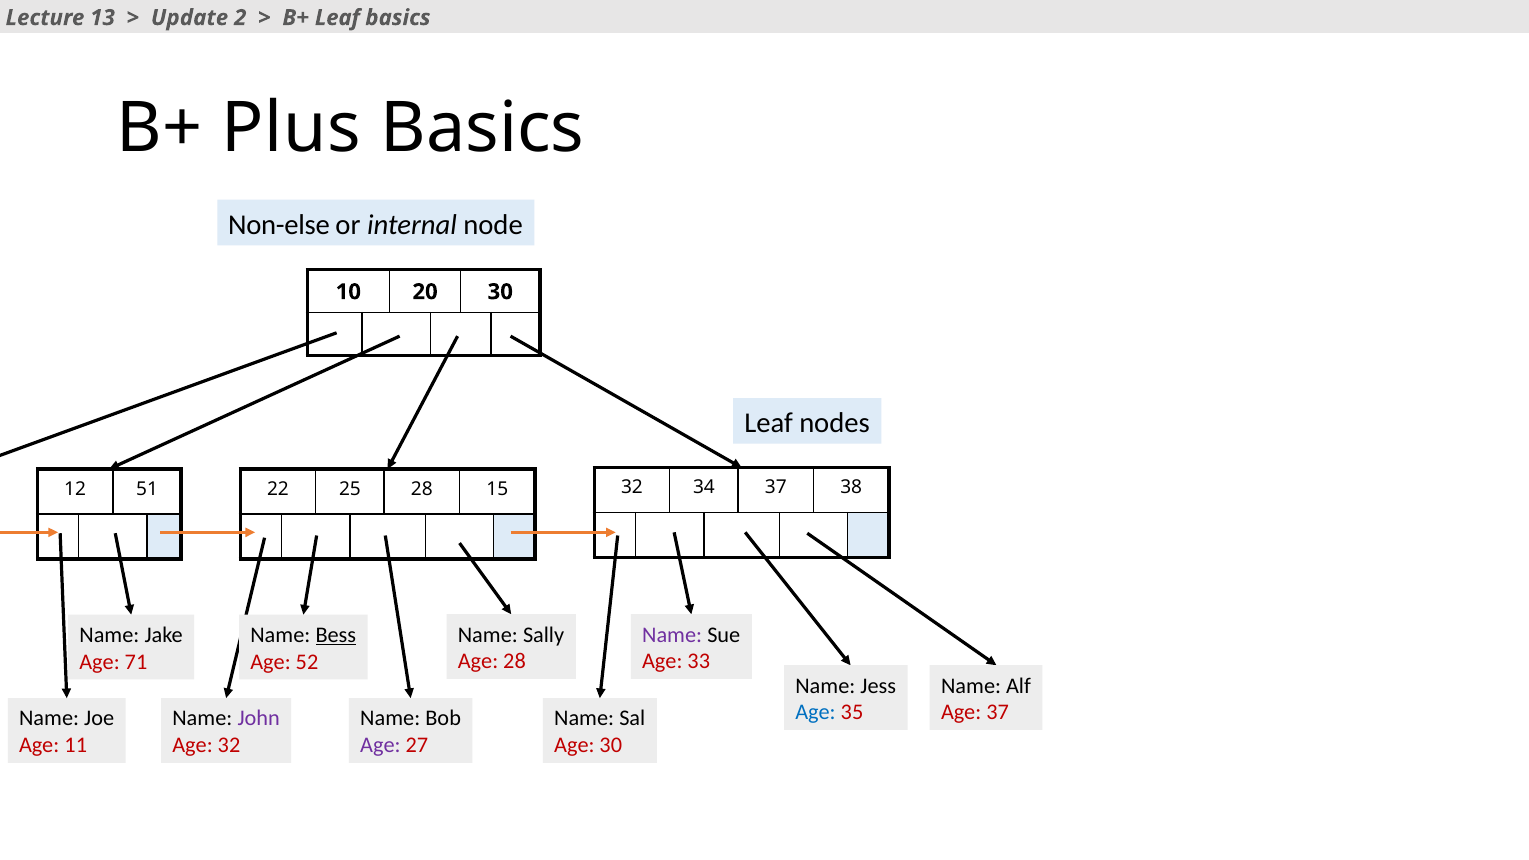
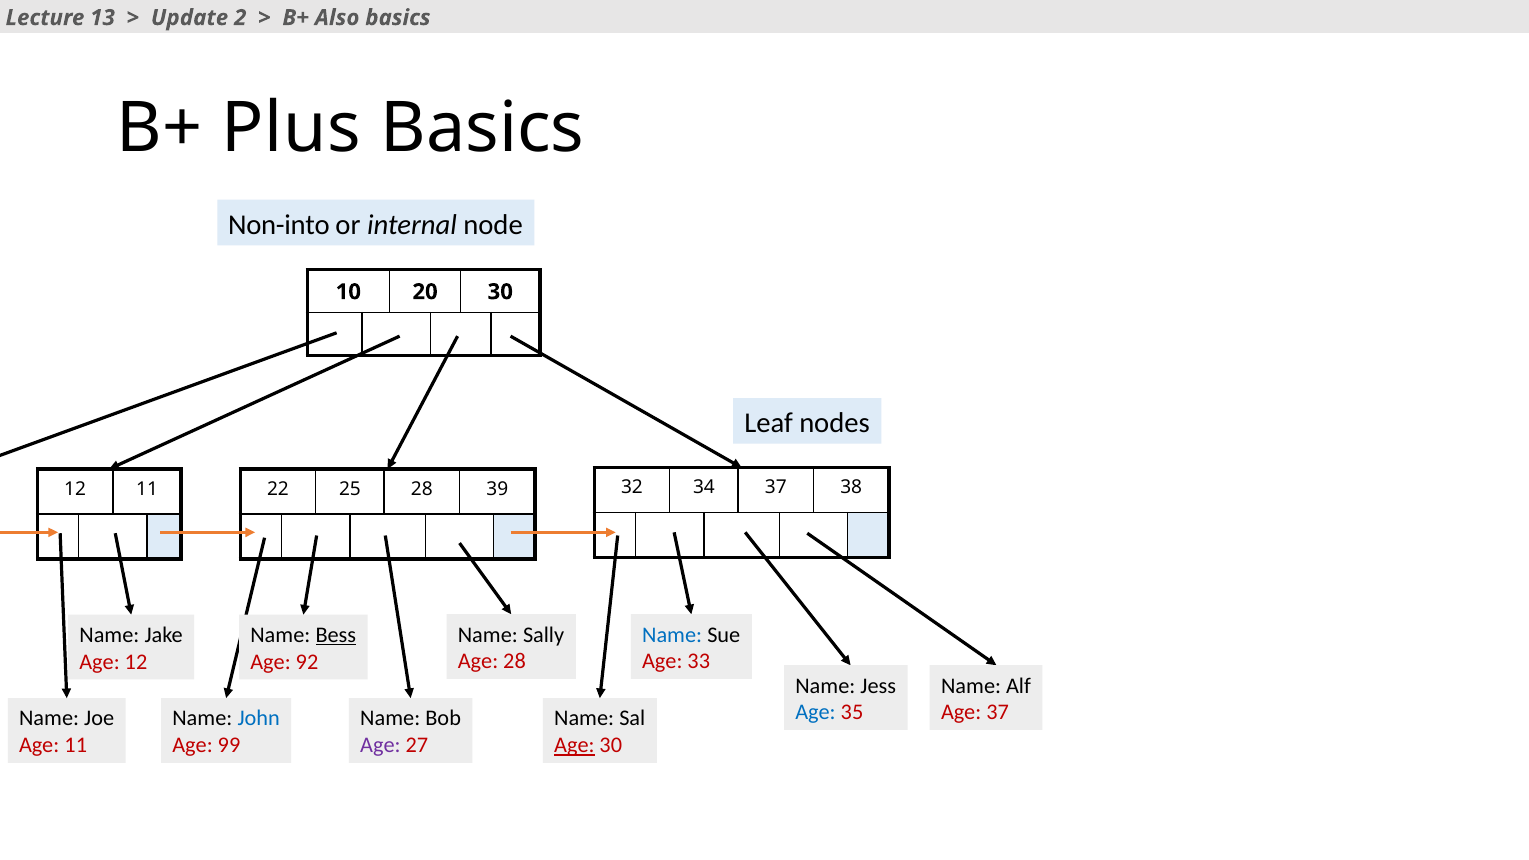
B+ Leaf: Leaf -> Also (337, 18)
Non-else: Non-else -> Non-into (279, 225)
12 51: 51 -> 11 (147, 489)
15: 15 -> 39 (497, 489)
Name colour: purple -> blue (672, 635)
Age 71: 71 -> 12 (136, 662)
52: 52 -> 92 (307, 662)
John colour: purple -> blue (259, 719)
Age 32: 32 -> 99 (229, 745)
Age underline: none -> present (574, 745)
